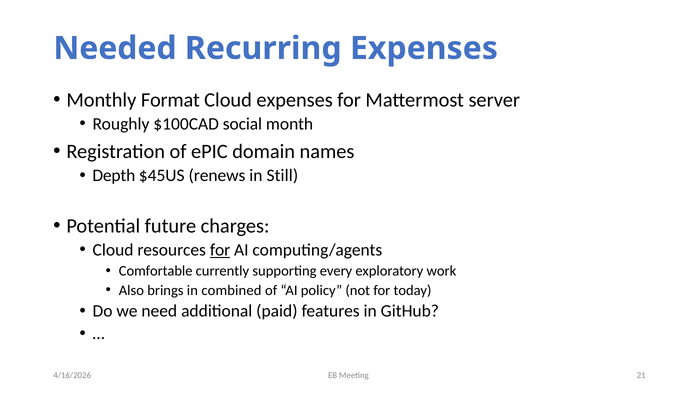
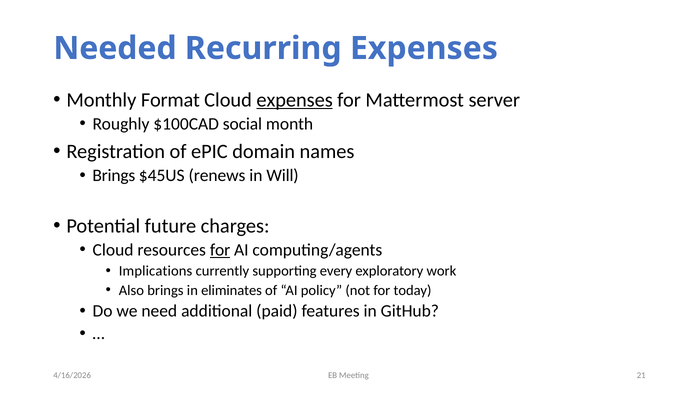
expenses underline: none -> present (295, 100)
Depth: Depth -> Brings (114, 176)
Still: Still -> Will (283, 176)
Comfortable: Comfortable -> Implications (156, 271)
combined: combined -> eliminates (232, 290)
